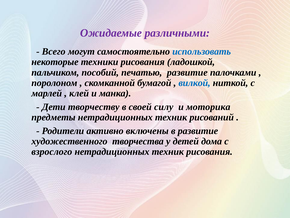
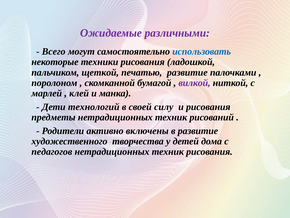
пособий: пособий -> щеткой (100, 72)
вилкой colour: blue -> purple (194, 83)
творчеству: творчеству -> технологий (94, 107)
и моторика: моторика -> рисования (208, 107)
взрослого: взрослого -> педагогов (52, 151)
